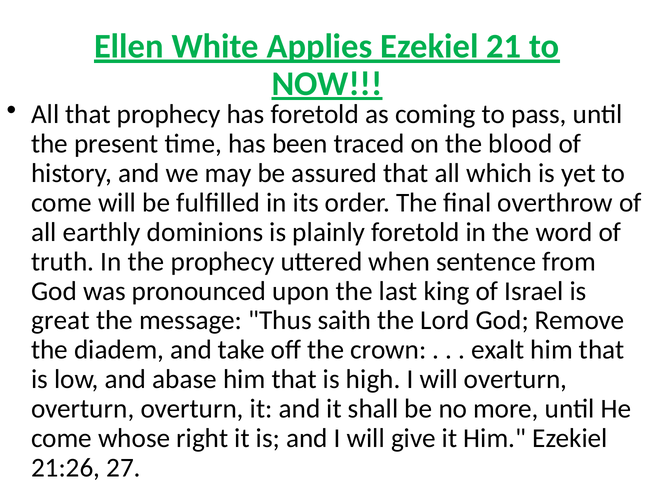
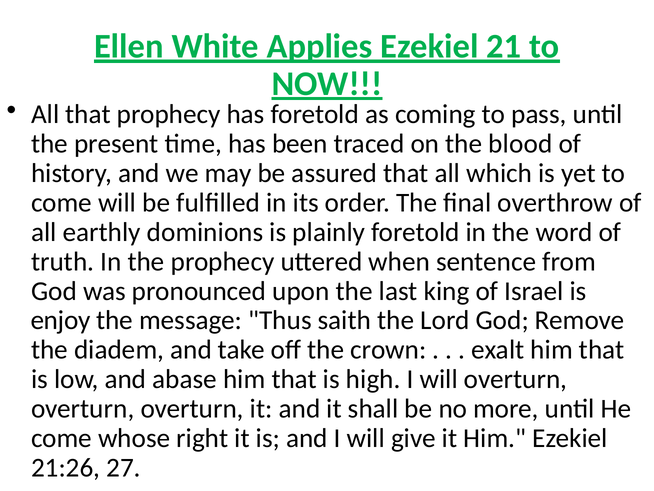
great: great -> enjoy (61, 320)
